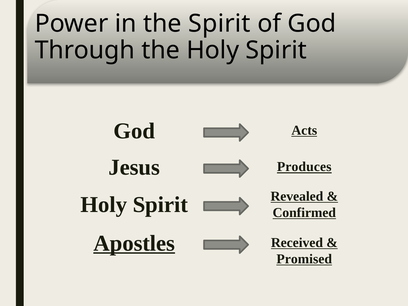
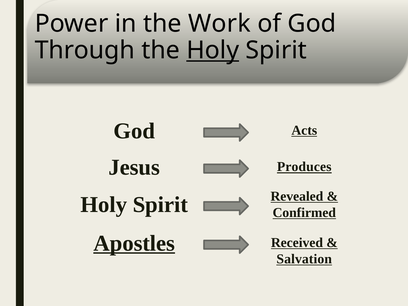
the Spirit: Spirit -> Work (219, 24)
Holy underline: none -> present (213, 50)
Promised: Promised -> Salvation (304, 259)
